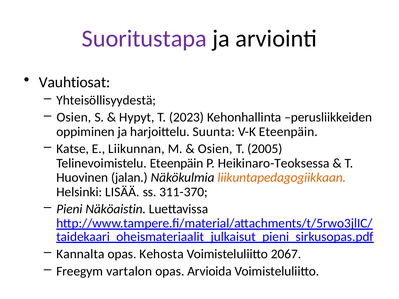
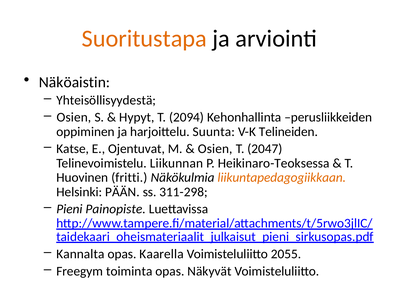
Suoritustapa colour: purple -> orange (144, 39)
Vauhtiosat: Vauhtiosat -> Näköaistin (75, 82)
2023: 2023 -> 2094 (187, 117)
V-K Eteenpäin: Eteenpäin -> Telineiden (288, 132)
Liikunnan: Liikunnan -> Ojentuvat (136, 149)
2005: 2005 -> 2047 (265, 149)
Telinevoimistelu Eteenpäin: Eteenpäin -> Liikunnan (176, 163)
jalan: jalan -> fritti (129, 178)
LISÄÄ: LISÄÄ -> PÄÄN (122, 192)
311-370: 311-370 -> 311-298 (184, 192)
Näköaistin: Näköaistin -> Painopiste (116, 209)
Kehosta: Kehosta -> Kaarella (162, 254)
2067: 2067 -> 2055 (286, 254)
vartalon: vartalon -> toiminta (129, 271)
Arvioida: Arvioida -> Näkyvät (209, 271)
